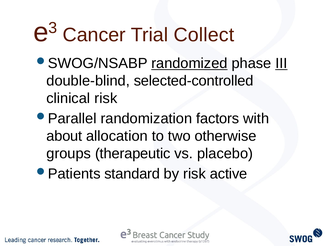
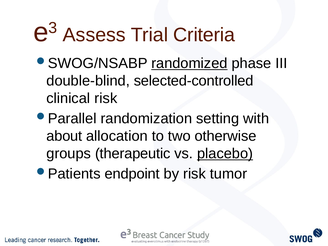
Cancer: Cancer -> Assess (94, 35)
Collect: Collect -> Criteria (204, 35)
III underline: present -> none (281, 63)
factors: factors -> setting (218, 119)
placebo underline: none -> present (225, 154)
standard: standard -> endpoint (132, 174)
active: active -> tumor (229, 174)
